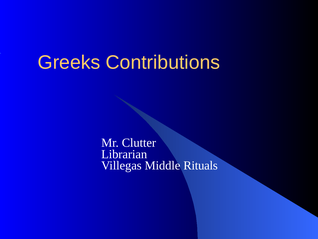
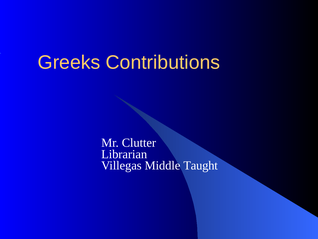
Rituals: Rituals -> Taught (201, 165)
